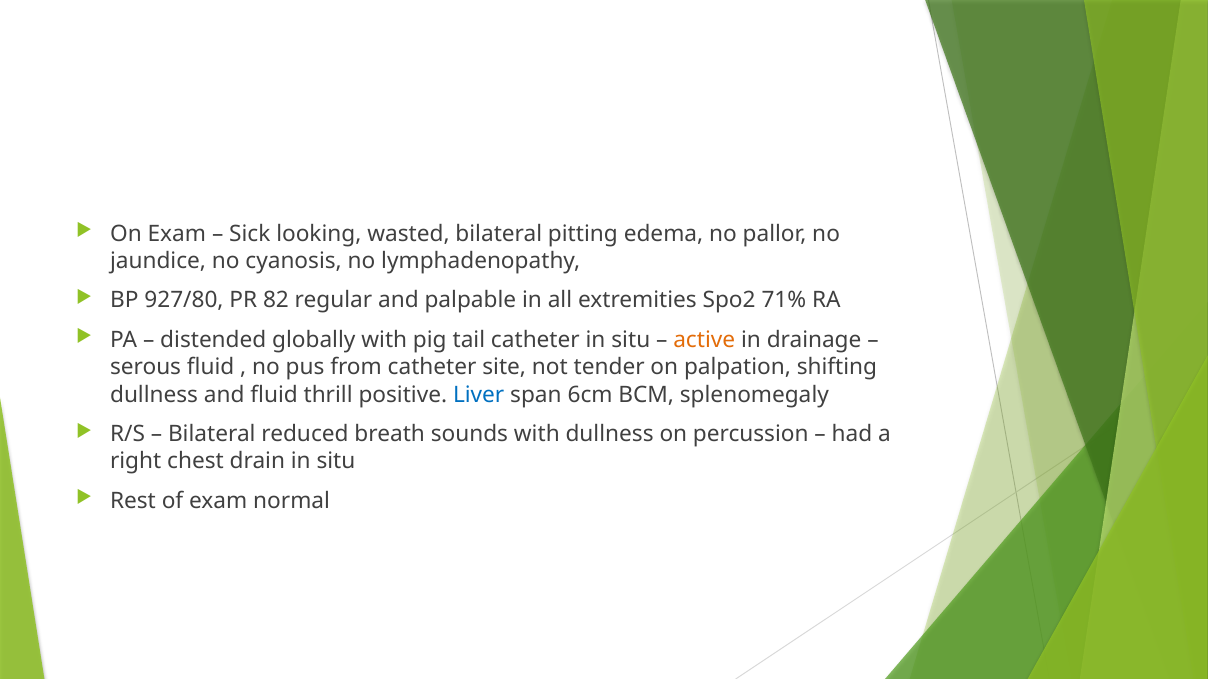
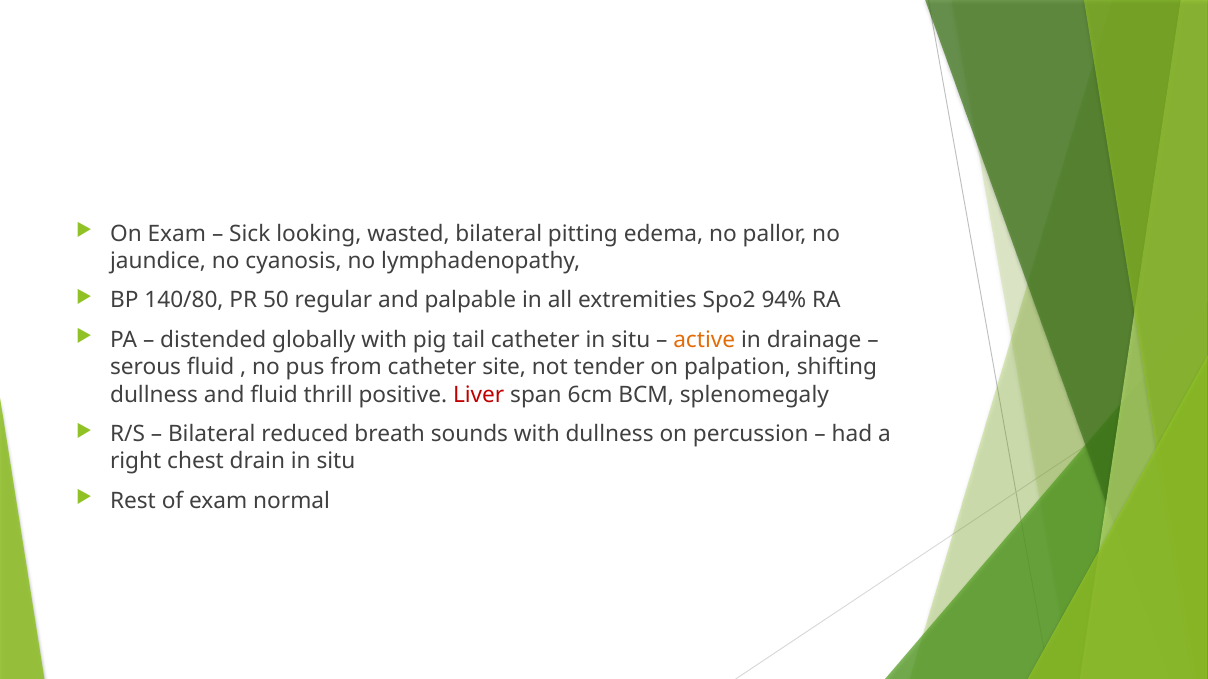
927/80: 927/80 -> 140/80 (184, 301)
82: 82 -> 50 (276, 301)
71%: 71% -> 94% (784, 301)
Liver colour: blue -> red (479, 395)
